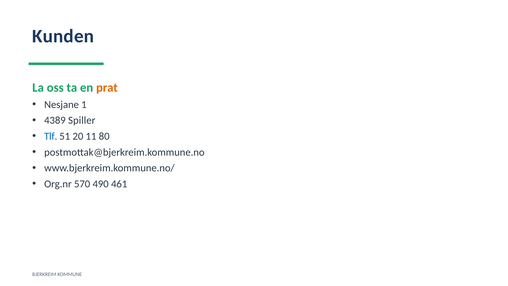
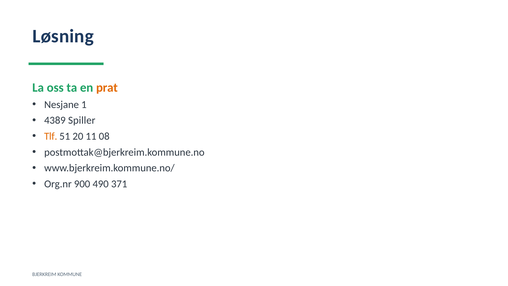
Kunden: Kunden -> Løsning (63, 36)
Tlf colour: blue -> orange (51, 136)
80: 80 -> 08 (104, 136)
570: 570 -> 900 (82, 184)
461: 461 -> 371 (119, 184)
